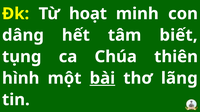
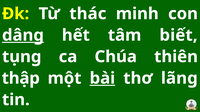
hoạt: hoạt -> thác (88, 14)
dâng underline: none -> present (23, 35)
hình: hình -> thập (21, 79)
